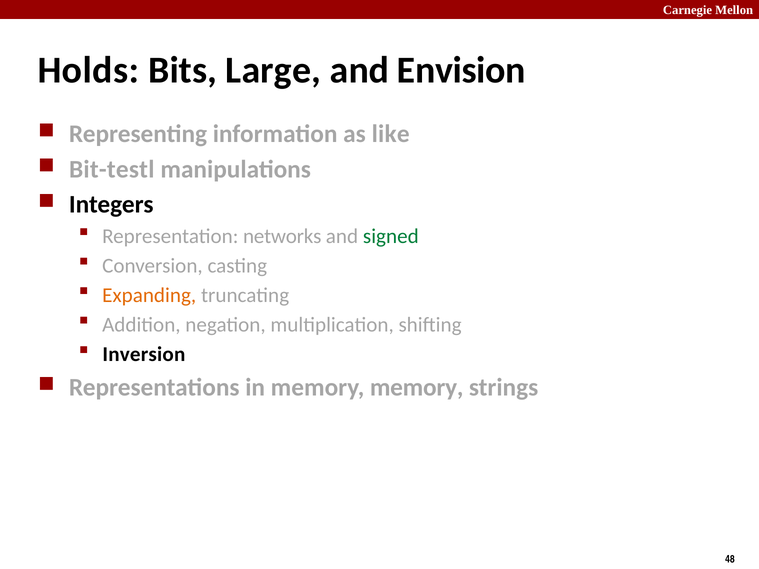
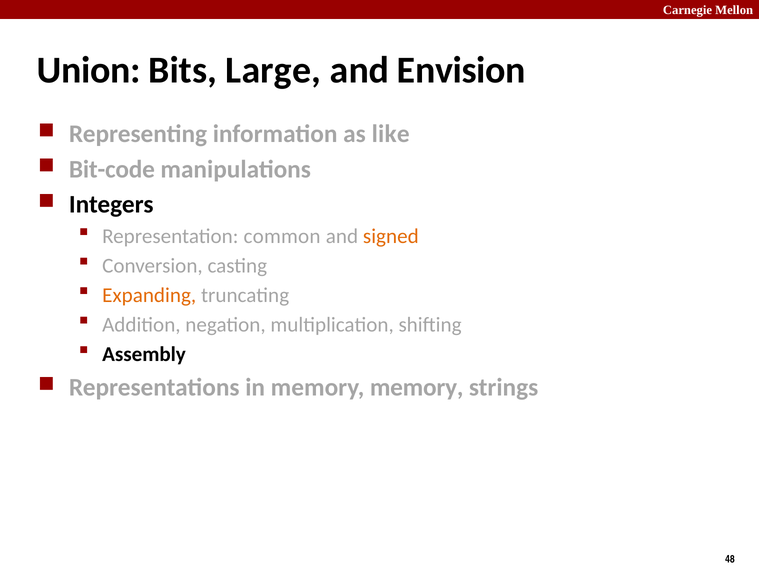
Holds: Holds -> Union (89, 70)
Bit-testl: Bit-testl -> Bit-code (112, 169)
networks: networks -> common (282, 236)
signed colour: green -> orange (391, 236)
Inversion: Inversion -> Assembly (144, 354)
